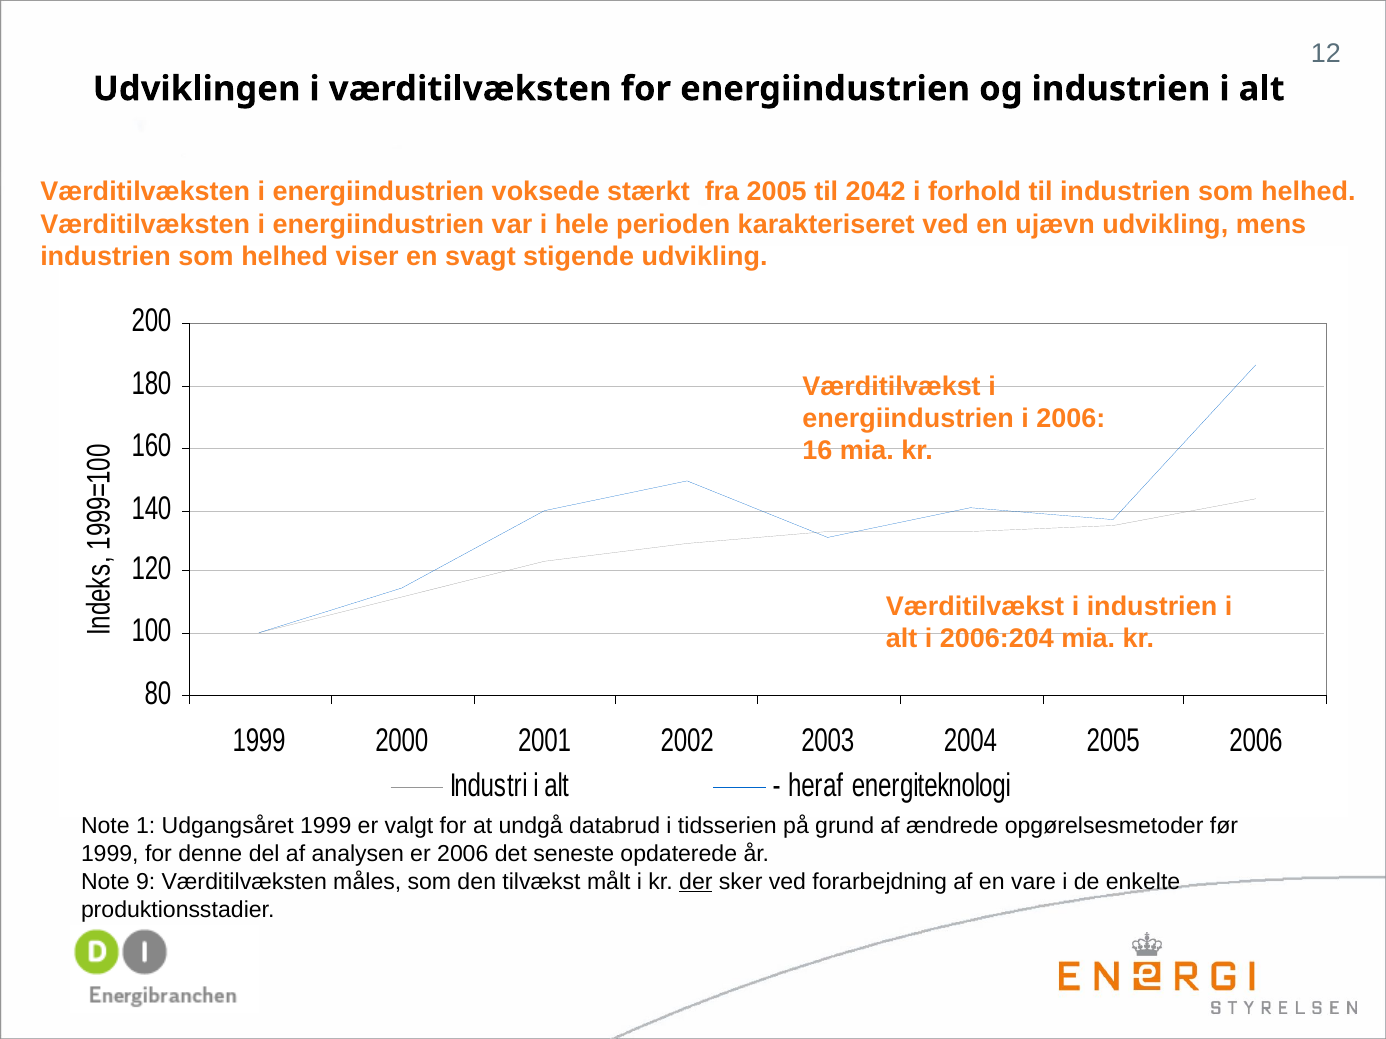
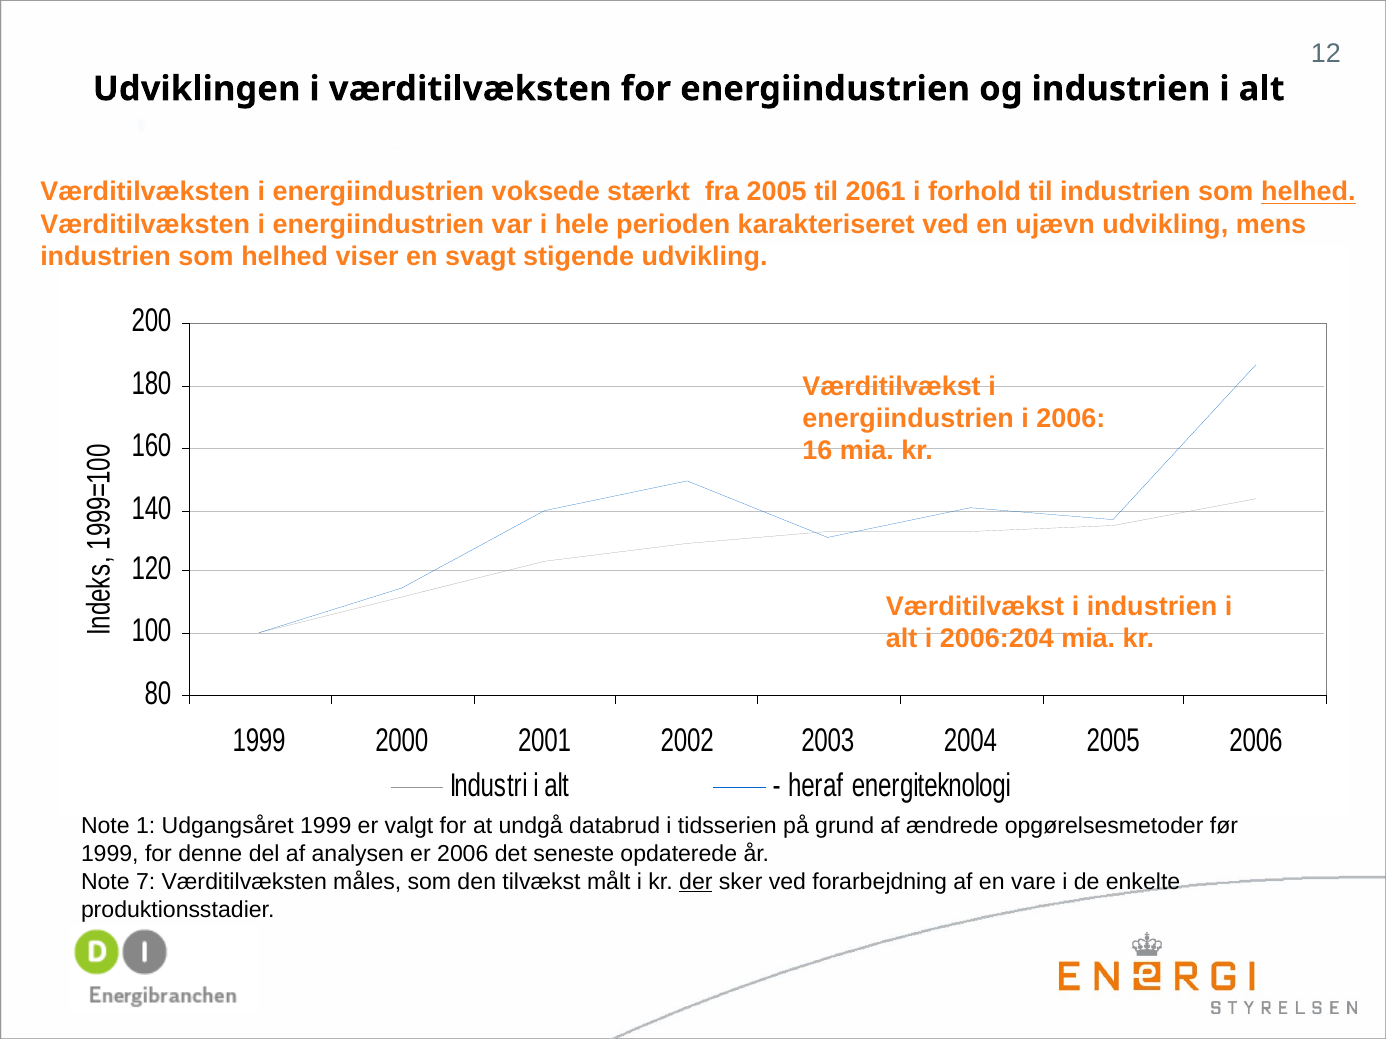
2042: 2042 -> 2061 (876, 192)
helhed underline: none -> present (1308, 192)
Note 9: 9 -> 7 (146, 882)
